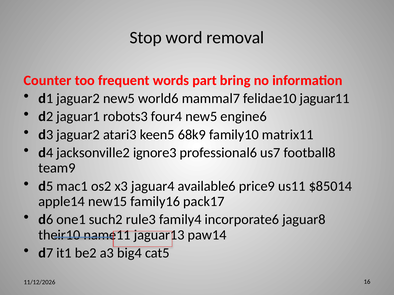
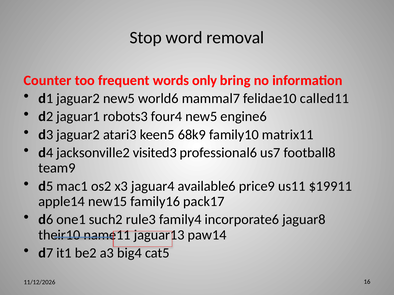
part: part -> only (205, 80)
jaguar11: jaguar11 -> called11 (325, 99)
ignore3: ignore3 -> visited3 (155, 153)
$85014: $85014 -> $19911 (330, 186)
